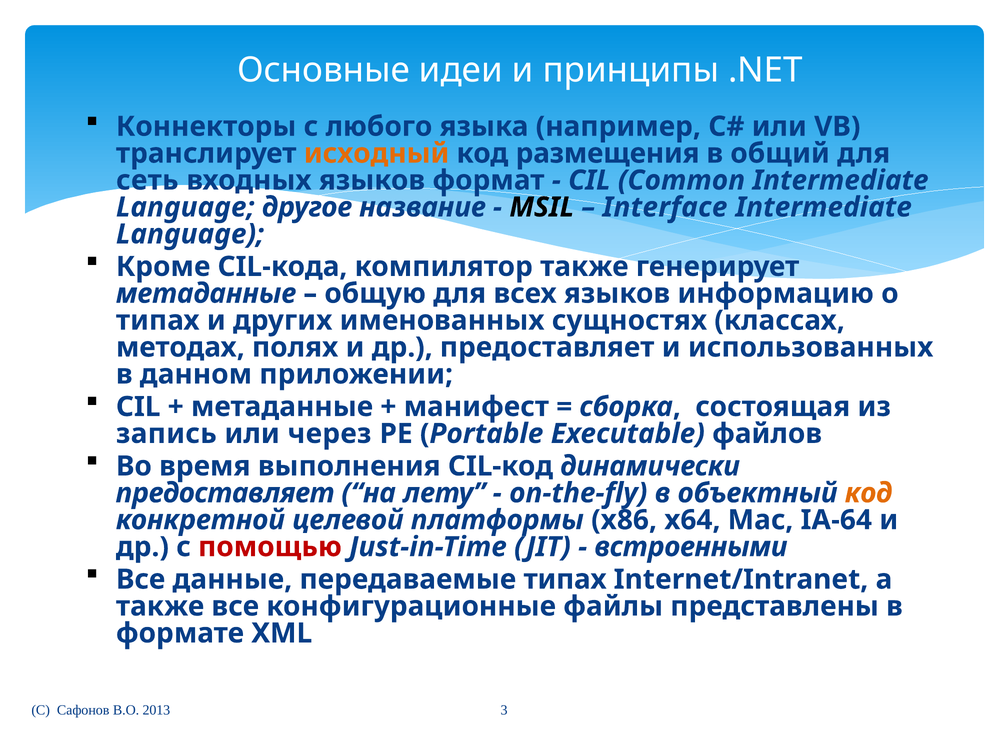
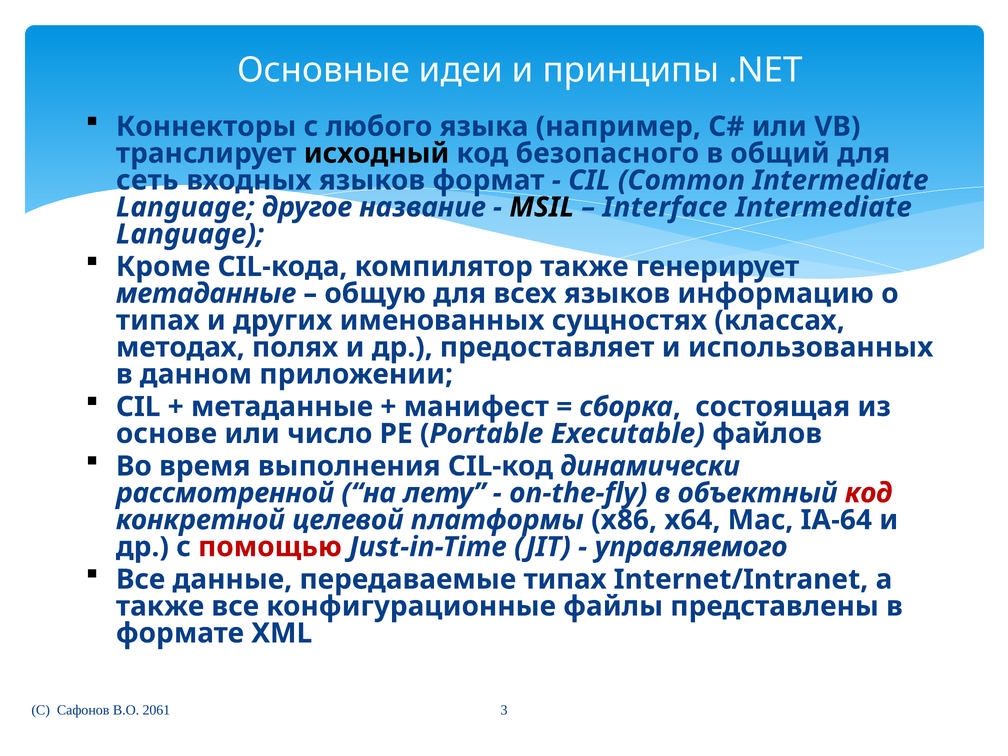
исходный colour: orange -> black (377, 153)
размещения: размещения -> безопасного (607, 153)
запись: запись -> основе (167, 434)
через: через -> число (330, 434)
предоставляет: предоставляет -> рассмотренной (225, 493)
код colour: orange -> red (869, 493)
встроенными: встроенными -> управляемого (691, 547)
2013: 2013 -> 2061 (156, 710)
